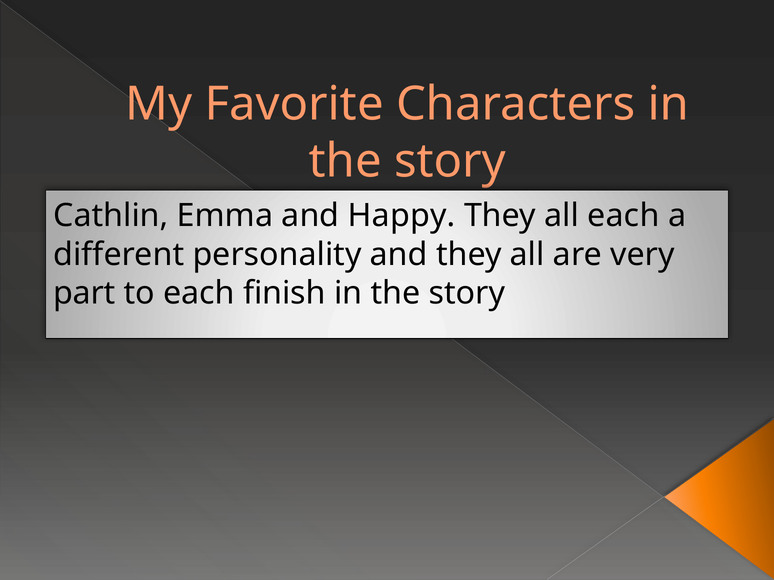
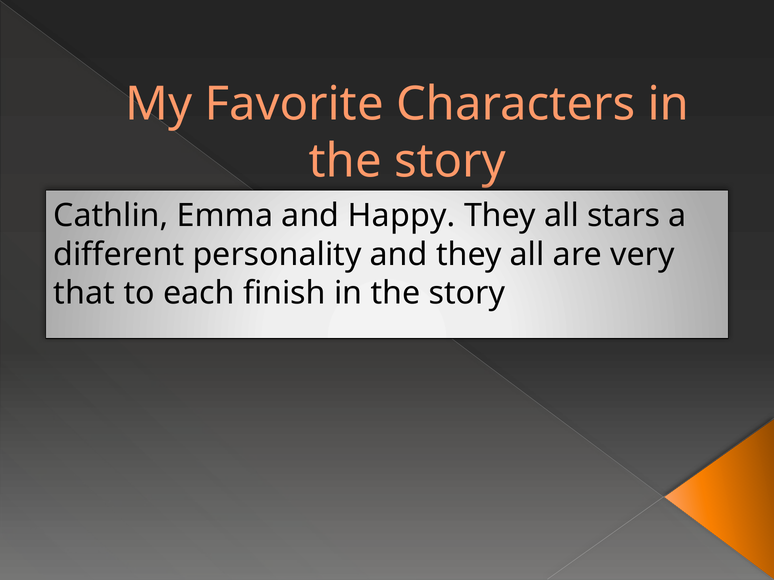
all each: each -> stars (624, 216)
part: part -> that (84, 293)
